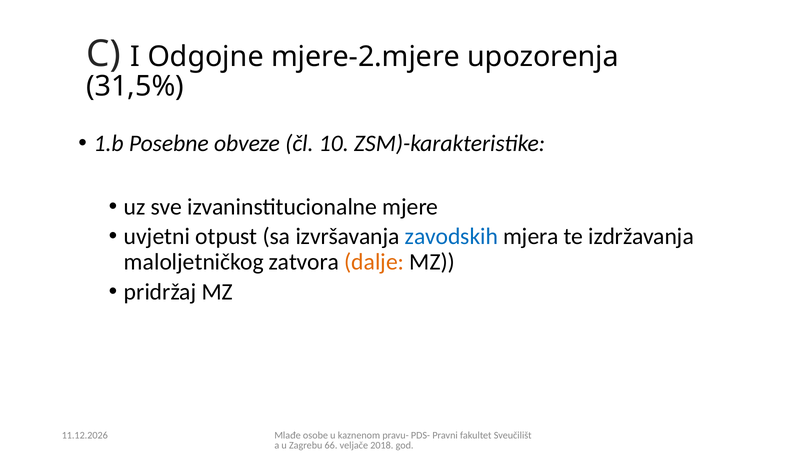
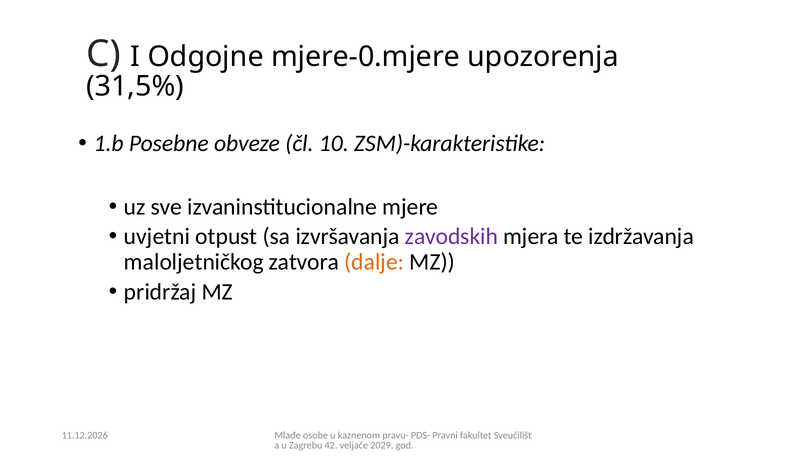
mjere-2.mjere: mjere-2.mjere -> mjere-0.mjere (366, 57)
zavodskih colour: blue -> purple (451, 236)
66: 66 -> 42 (331, 445)
2018: 2018 -> 2029 (382, 445)
